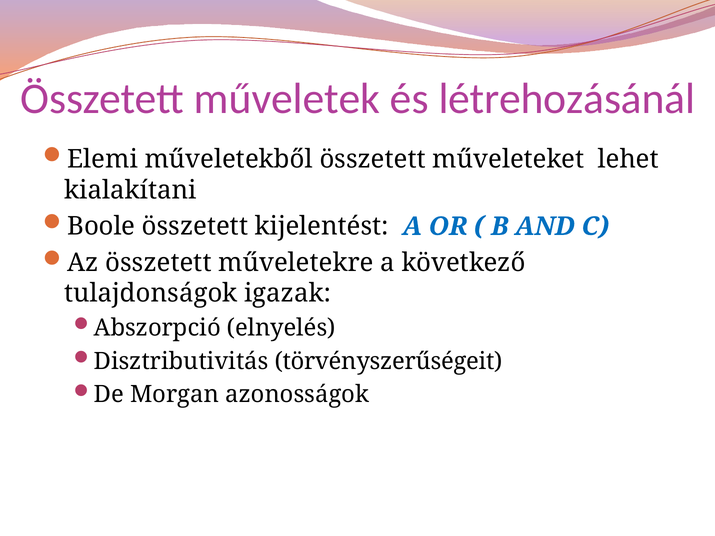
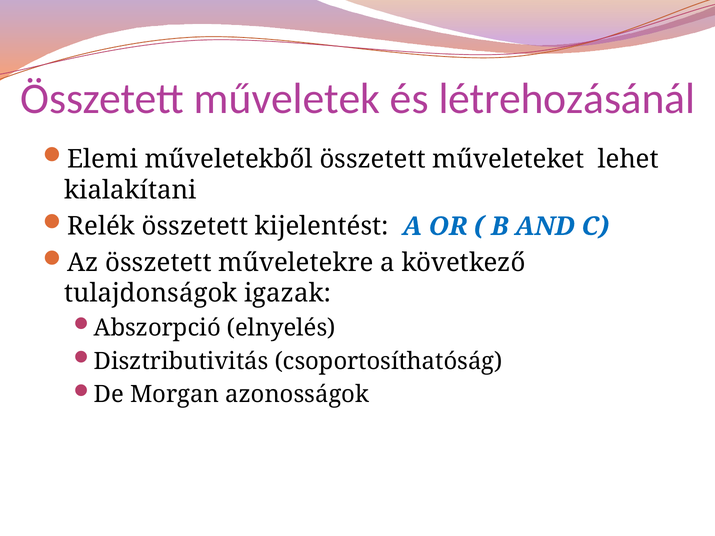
Boole: Boole -> Relék (101, 227)
törvényszerűségeit: törvényszerűségeit -> csoportosíthatóság (389, 361)
